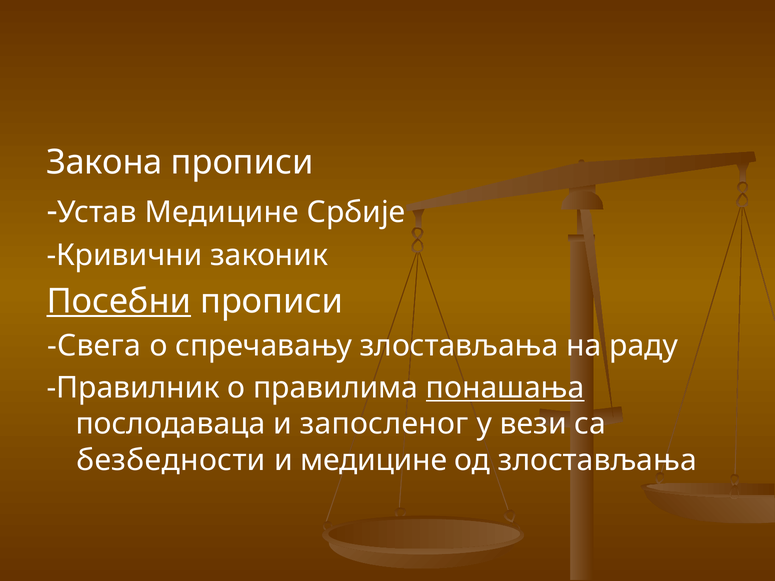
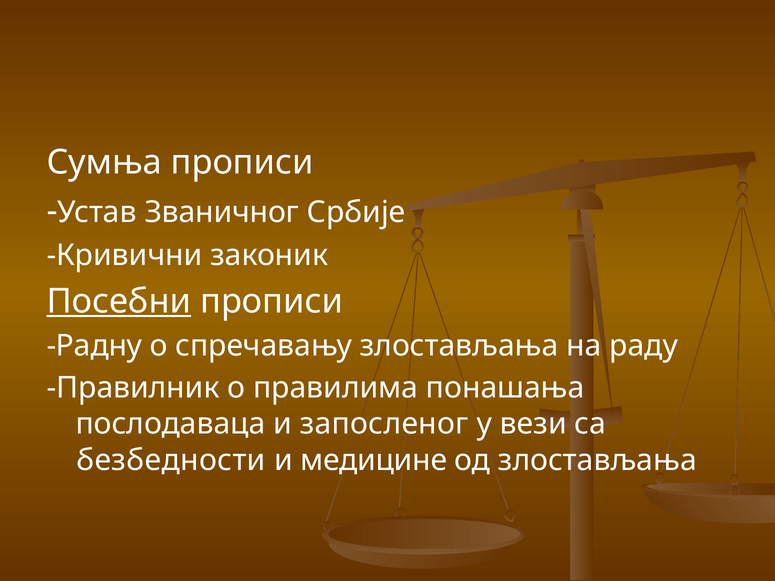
Закона: Закона -> Сумња (104, 163)
Устав Медицине: Медицине -> Званичног (222, 212)
Свега: Свега -> Радну (94, 346)
понашања underline: present -> none (505, 388)
